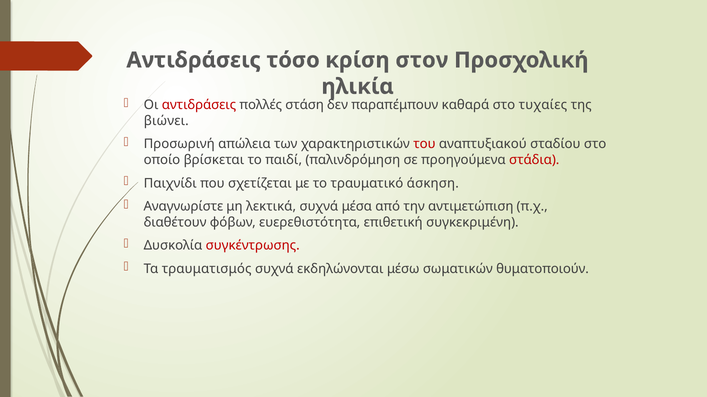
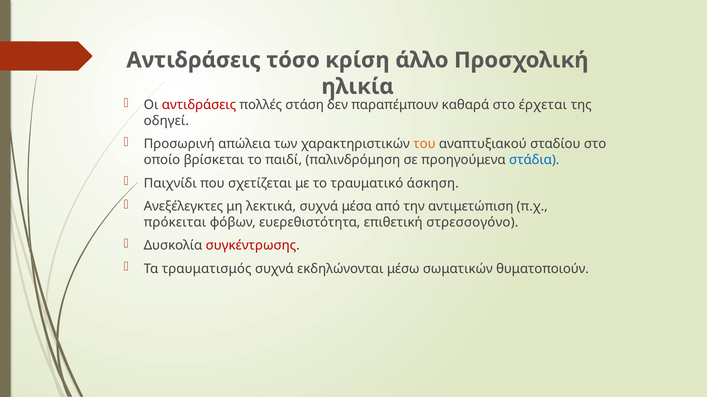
στον: στον -> άλλο (422, 60)
τυχαίες: τυχαίες -> έρχεται (543, 105)
βιώνει: βιώνει -> οδηγεί (166, 121)
του colour: red -> orange (424, 144)
στάδια colour: red -> blue (534, 160)
Αναγνωρίστε: Αναγνωρίστε -> Ανεξέλεγκτες (183, 207)
διαθέτουν: διαθέτουν -> πρόκειται (175, 223)
συγκεκριμένη: συγκεκριμένη -> στρεσσογόνο (472, 223)
